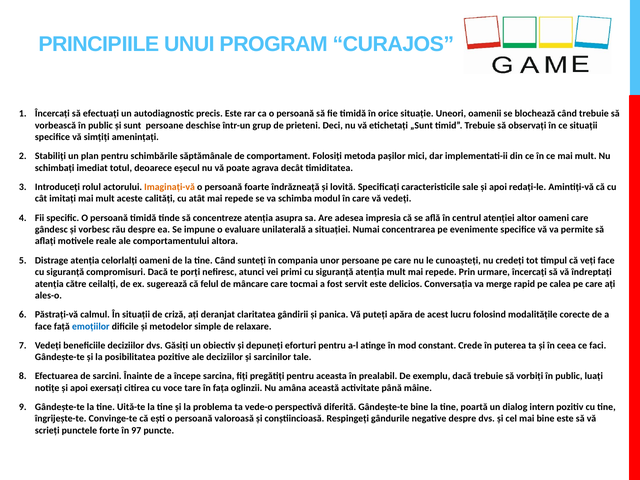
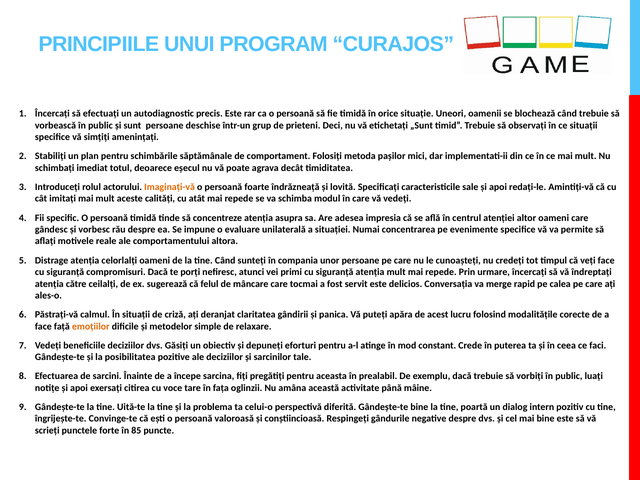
emoțiilor colour: blue -> orange (91, 326)
vede-o: vede-o -> celui-o (259, 407)
97: 97 -> 85 (136, 430)
